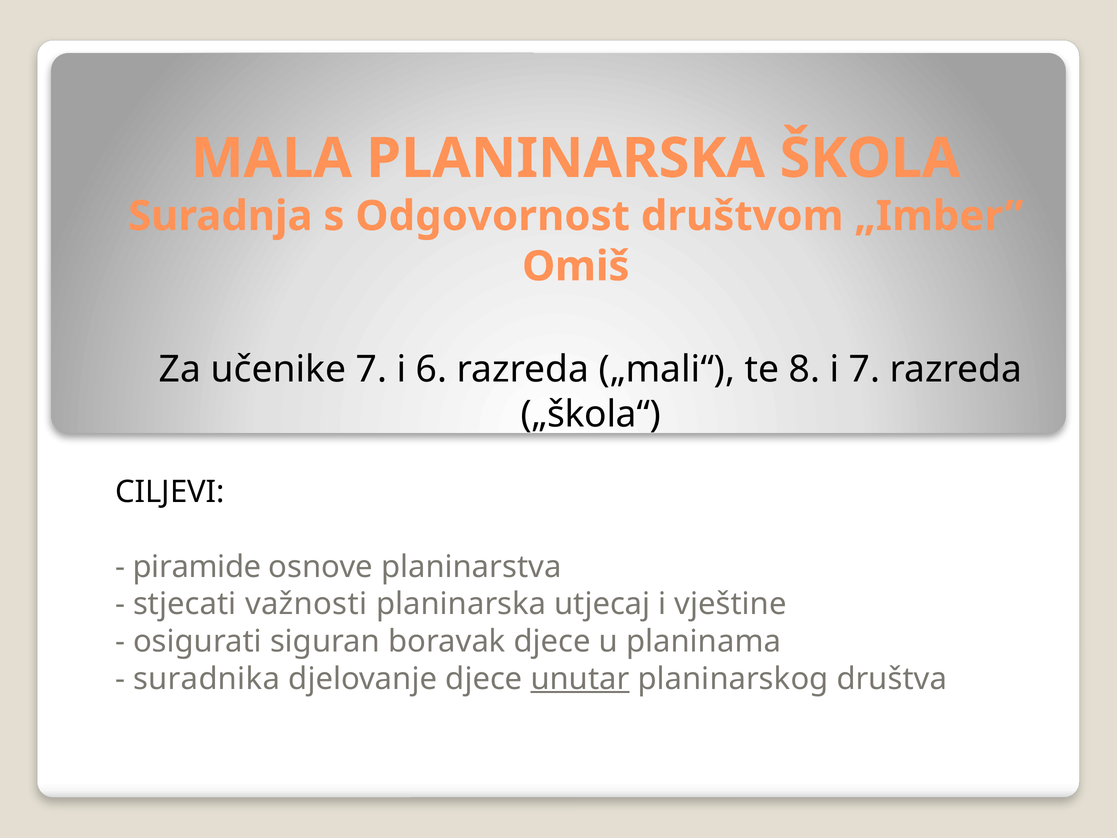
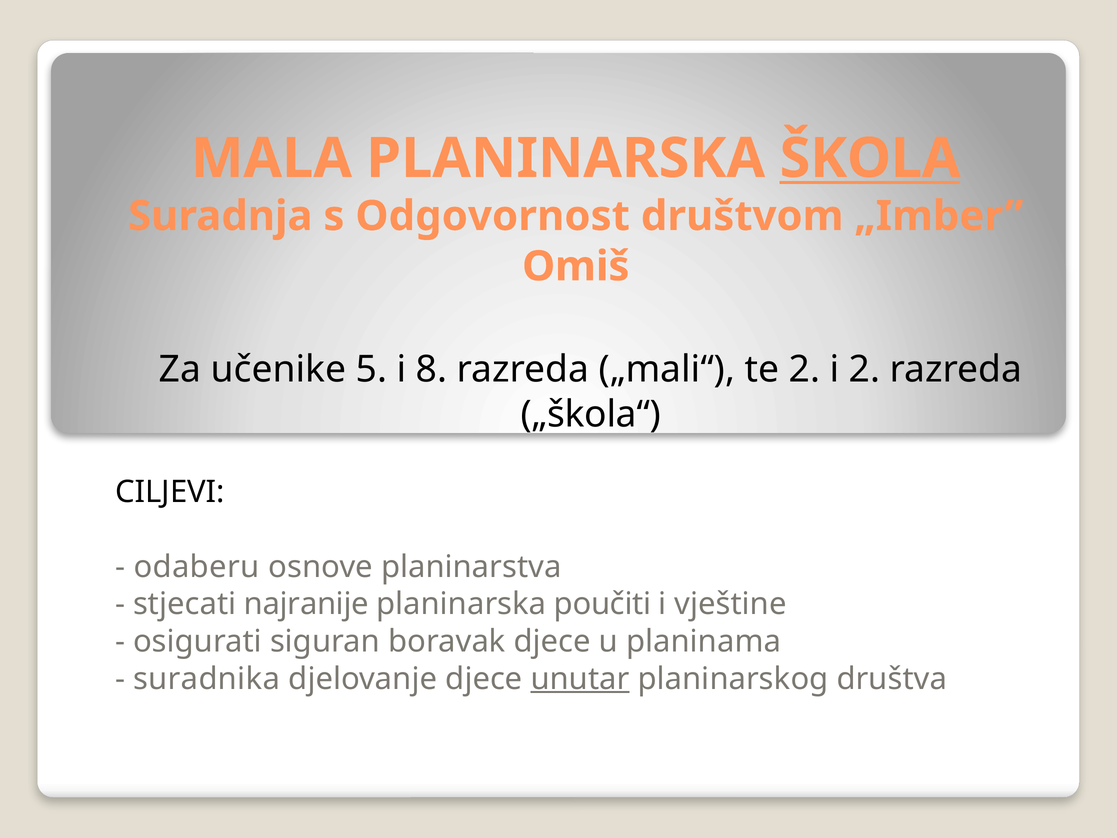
ŠKOLA underline: none -> present (870, 158)
učenike 7: 7 -> 5 (371, 370)
6: 6 -> 8 (432, 370)
te 8: 8 -> 2 (804, 370)
i 7: 7 -> 2 (865, 370)
piramide: piramide -> odaberu (197, 567)
važnosti: važnosti -> najranije (306, 604)
utjecaj: utjecaj -> poučiti (602, 604)
